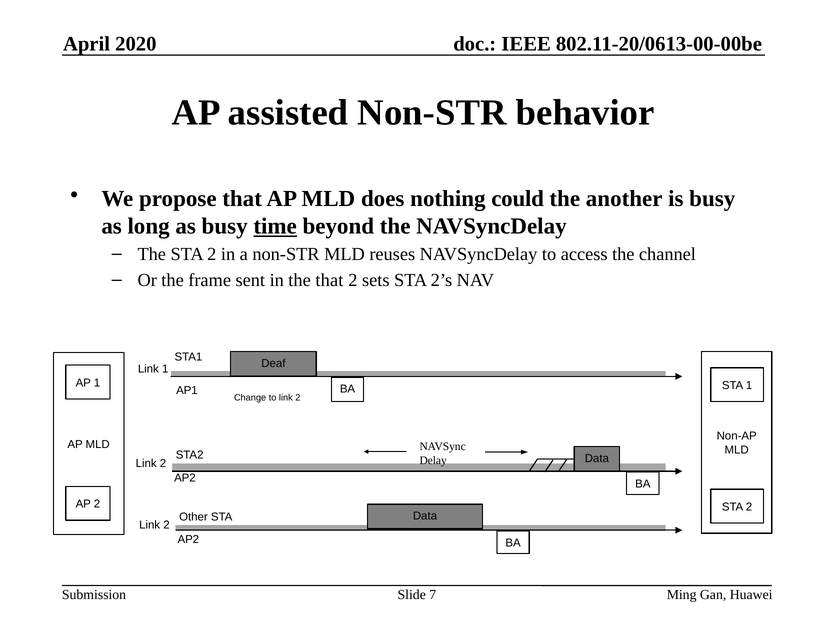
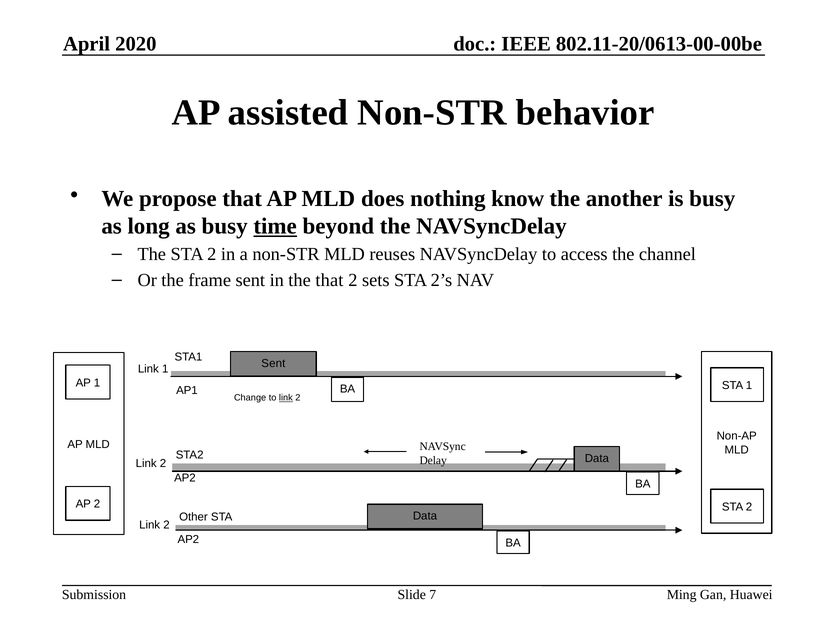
could: could -> know (518, 199)
Deaf: Deaf -> Sent (273, 363)
link underline: none -> present (286, 398)
